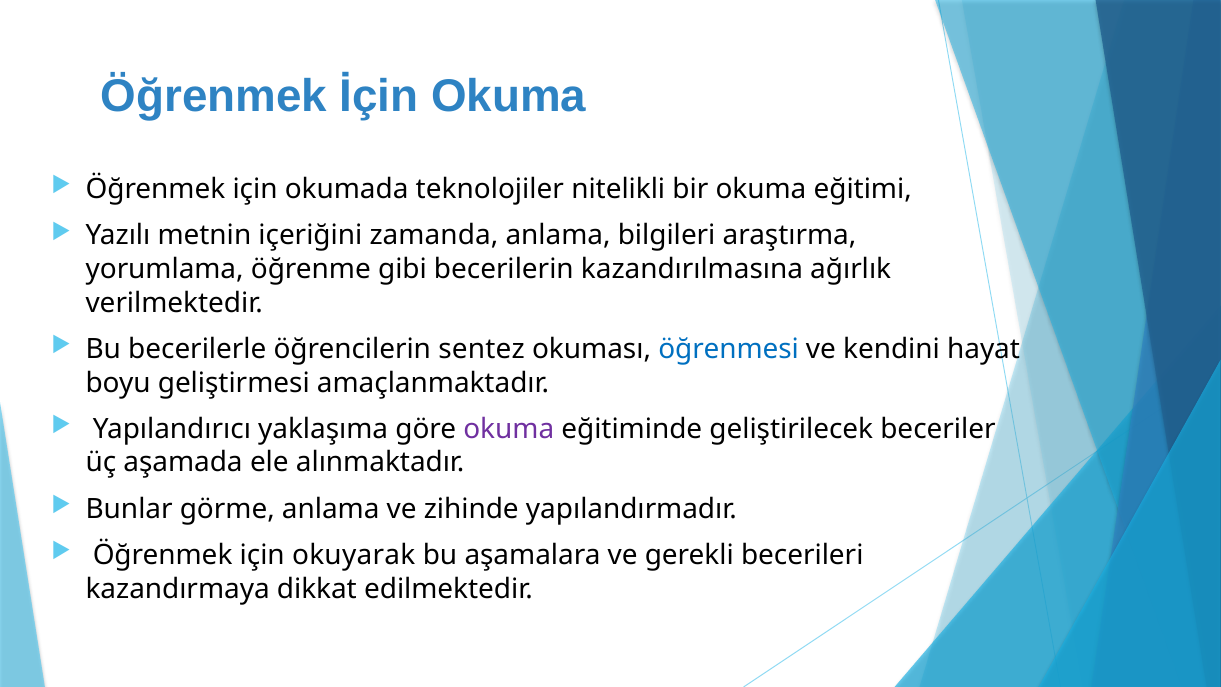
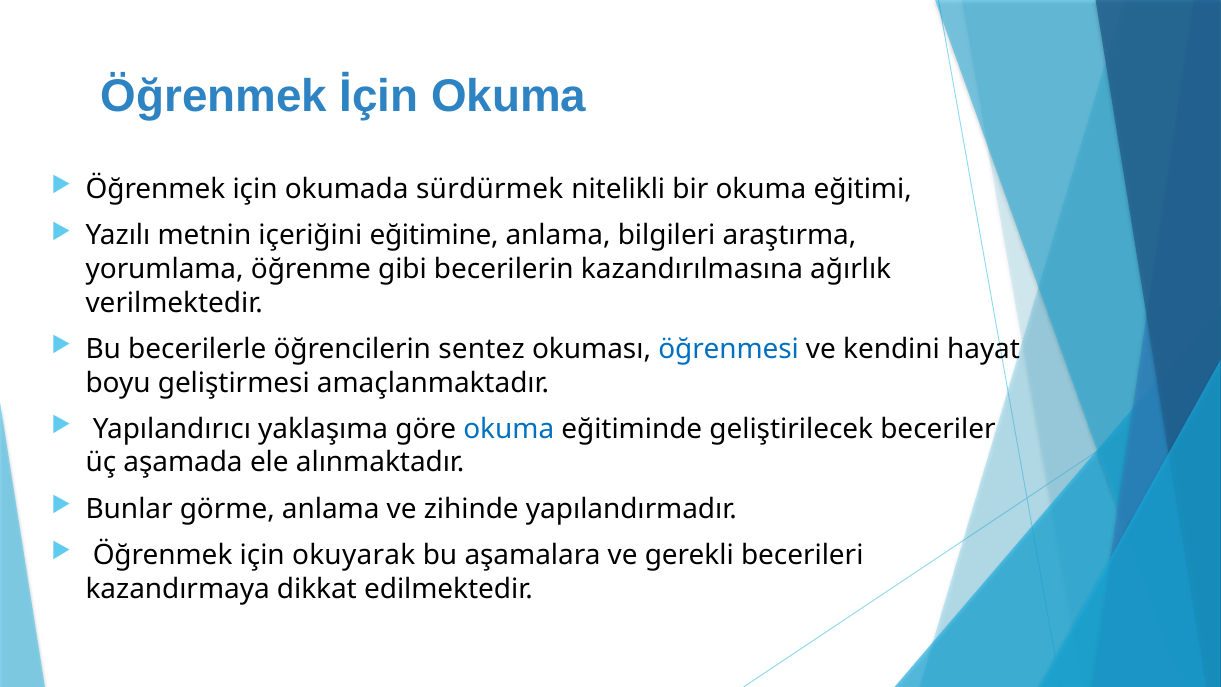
teknolojiler: teknolojiler -> sürdürmek (490, 189)
zamanda: zamanda -> eğitimine (434, 236)
okuma colour: purple -> blue (509, 429)
